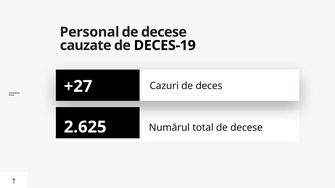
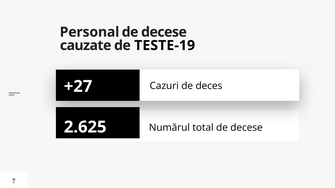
DECES-19: DECES-19 -> TESTE-19 (165, 46)
